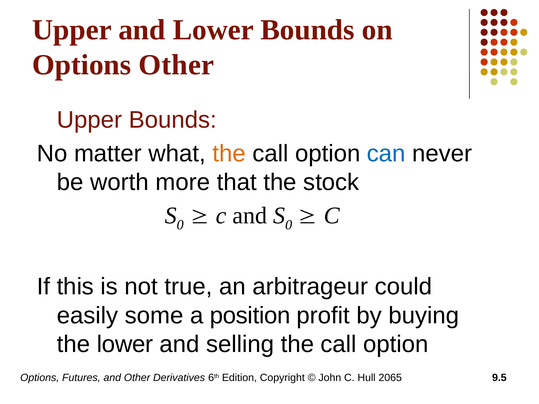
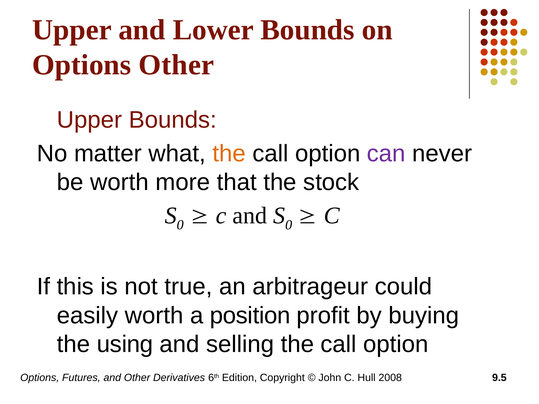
can colour: blue -> purple (386, 154)
easily some: some -> worth (154, 316)
the lower: lower -> using (125, 344)
2065: 2065 -> 2008 (390, 378)
